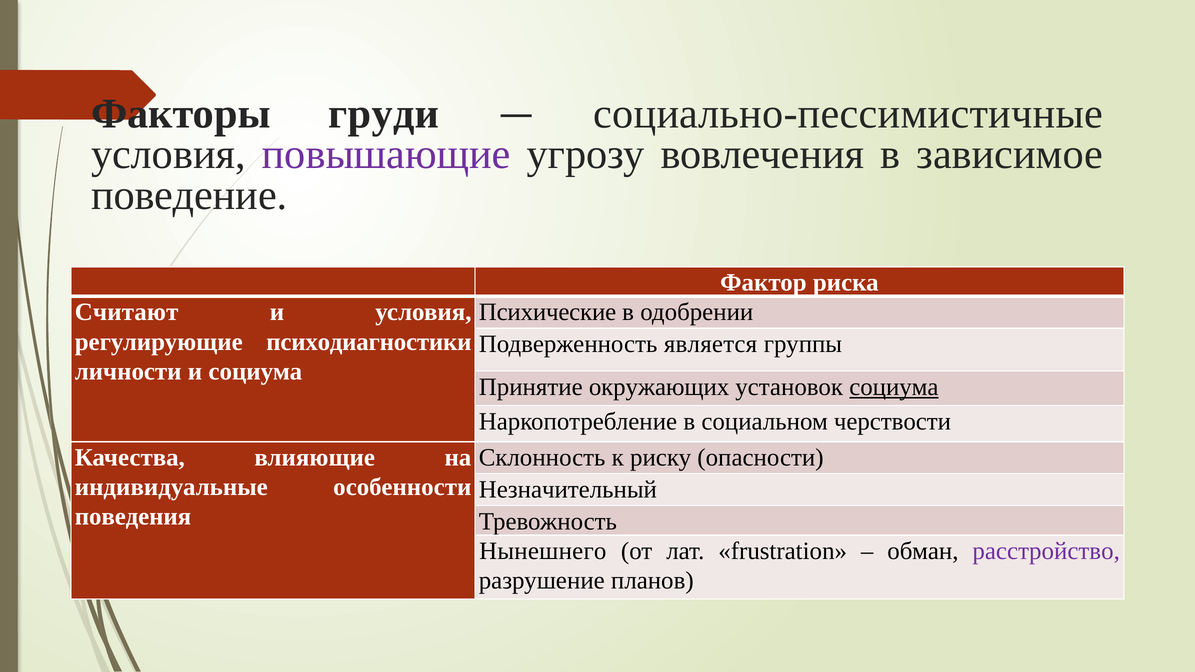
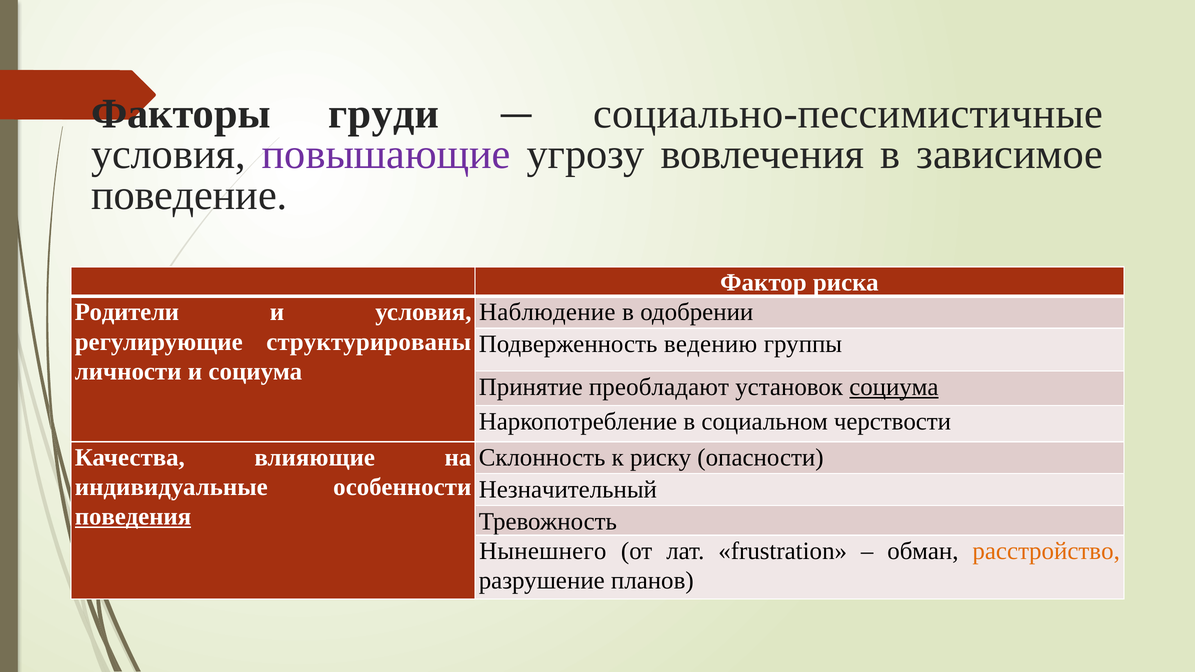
Считают: Считают -> Родители (127, 312)
Психические: Психические -> Наблюдение (547, 312)
психодиагностики: психодиагностики -> структурированы (369, 342)
является: является -> ведению (711, 344)
окружающих: окружающих -> преобладают (659, 387)
поведения underline: none -> present (133, 517)
расстройство colour: purple -> orange (1046, 551)
